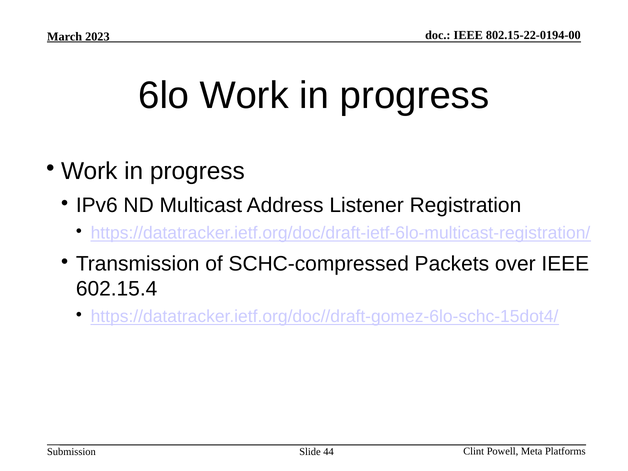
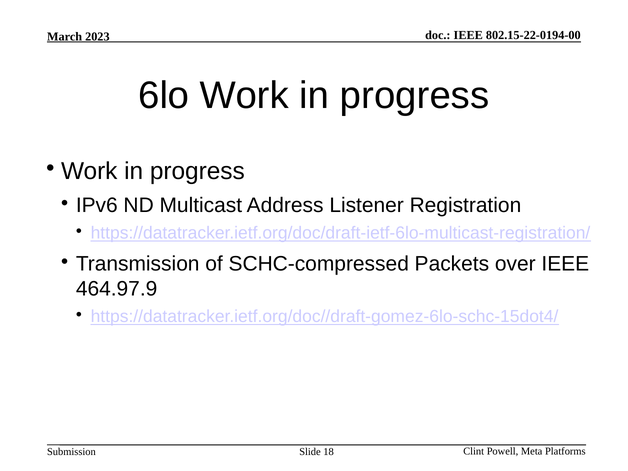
602.15.4: 602.15.4 -> 464.97.9 (117, 289)
44: 44 -> 18 (329, 452)
